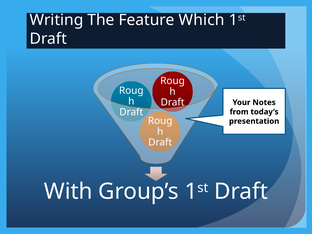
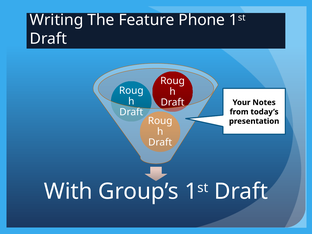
Which: Which -> Phone (202, 20)
